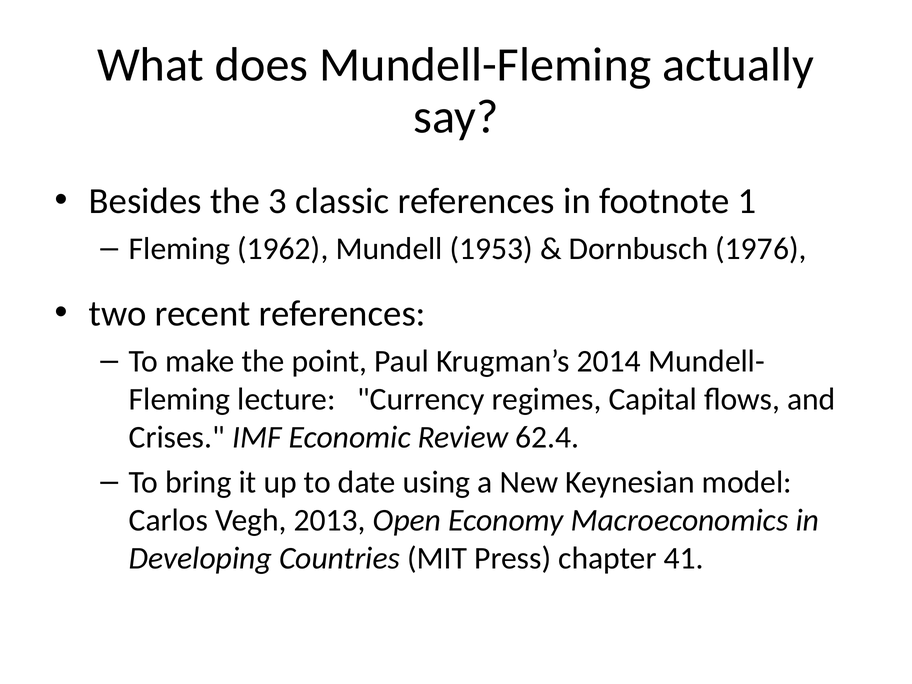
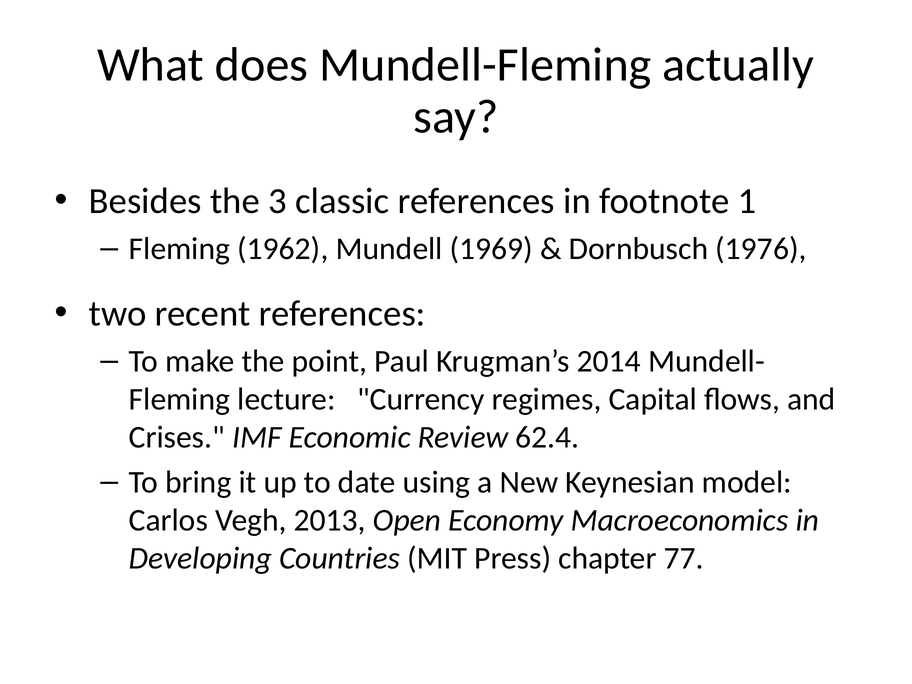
1953: 1953 -> 1969 (491, 249)
41: 41 -> 77 (684, 558)
